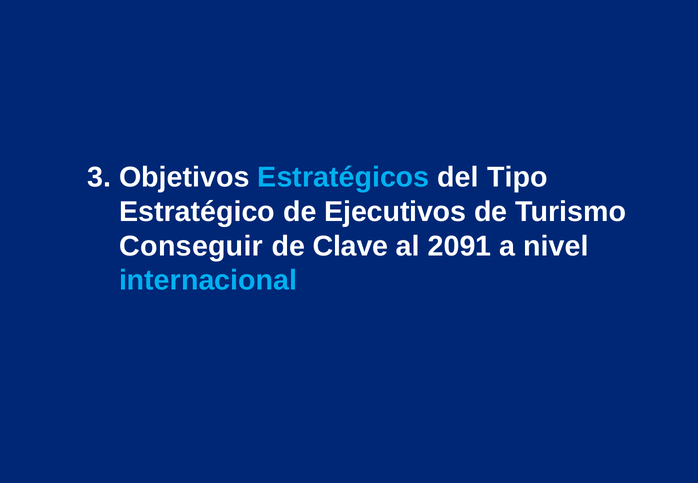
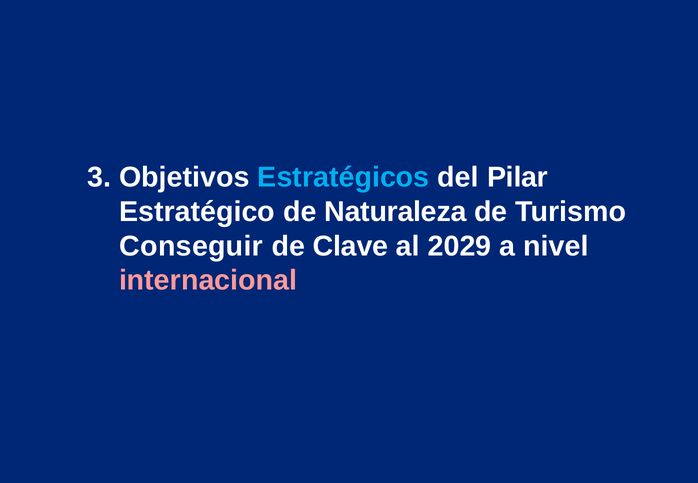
Tipo: Tipo -> Pilar (517, 178)
Ejecutivos: Ejecutivos -> Naturaleza (395, 212)
2091: 2091 -> 2029 (460, 246)
internacional colour: light blue -> pink (208, 281)
